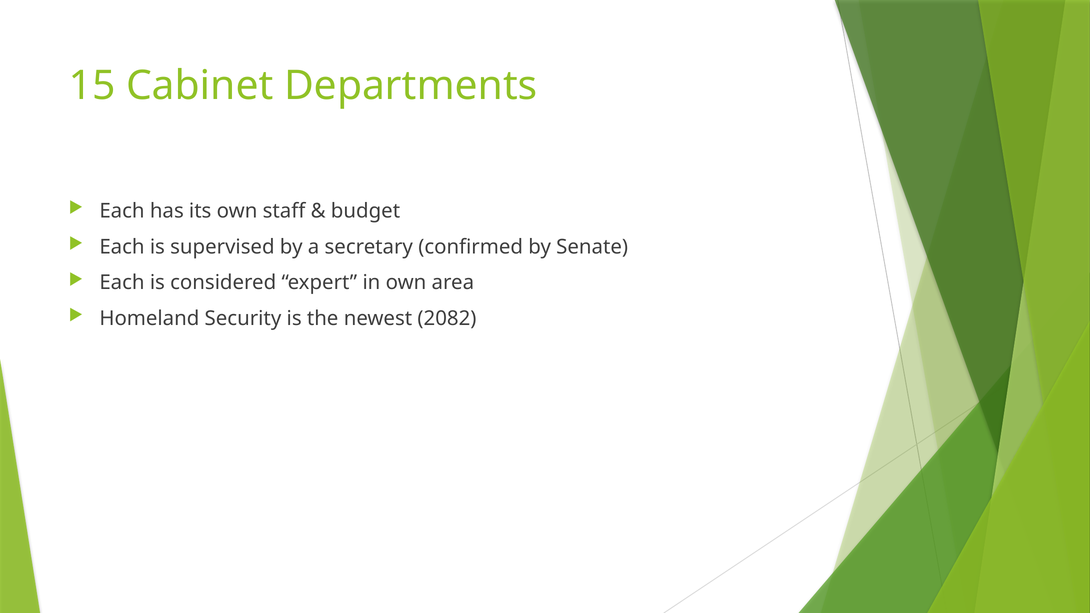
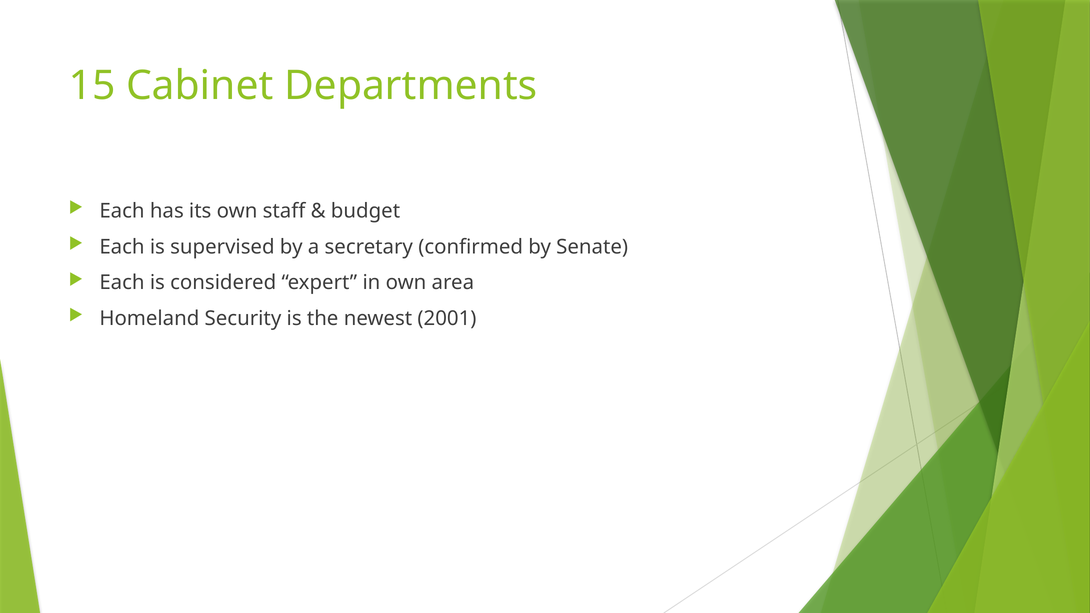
2082: 2082 -> 2001 (447, 319)
